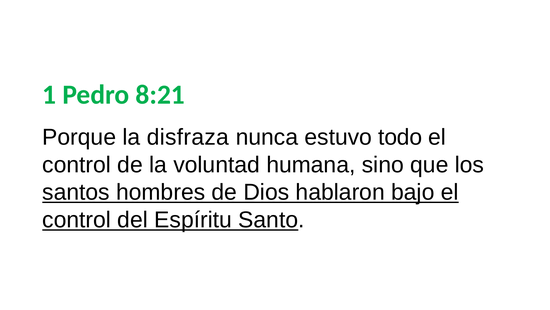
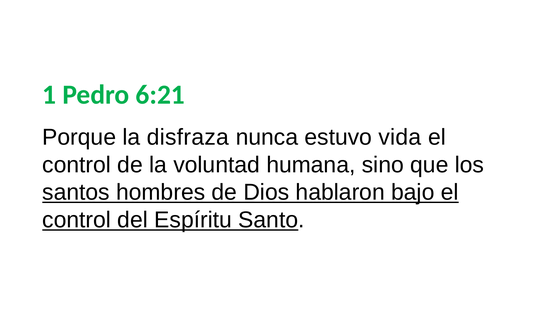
8:21: 8:21 -> 6:21 (160, 95)
todo: todo -> vida (400, 137)
